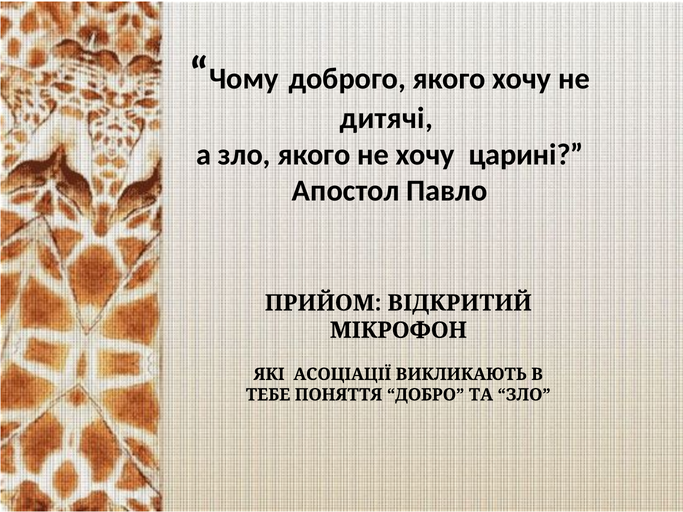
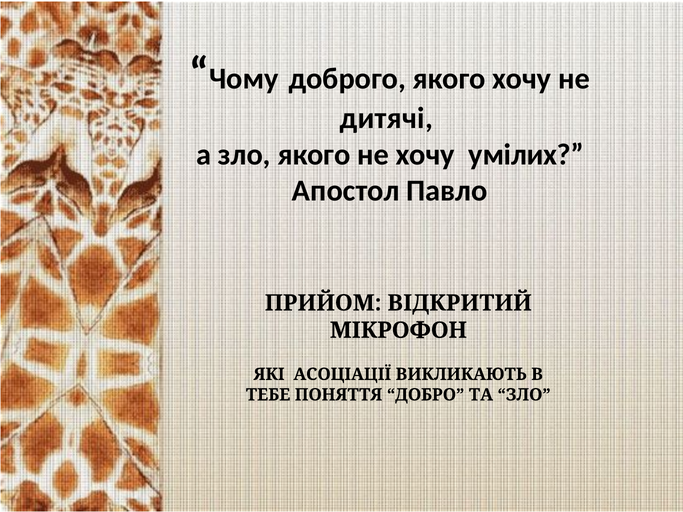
царині: царині -> умілих (526, 155)
